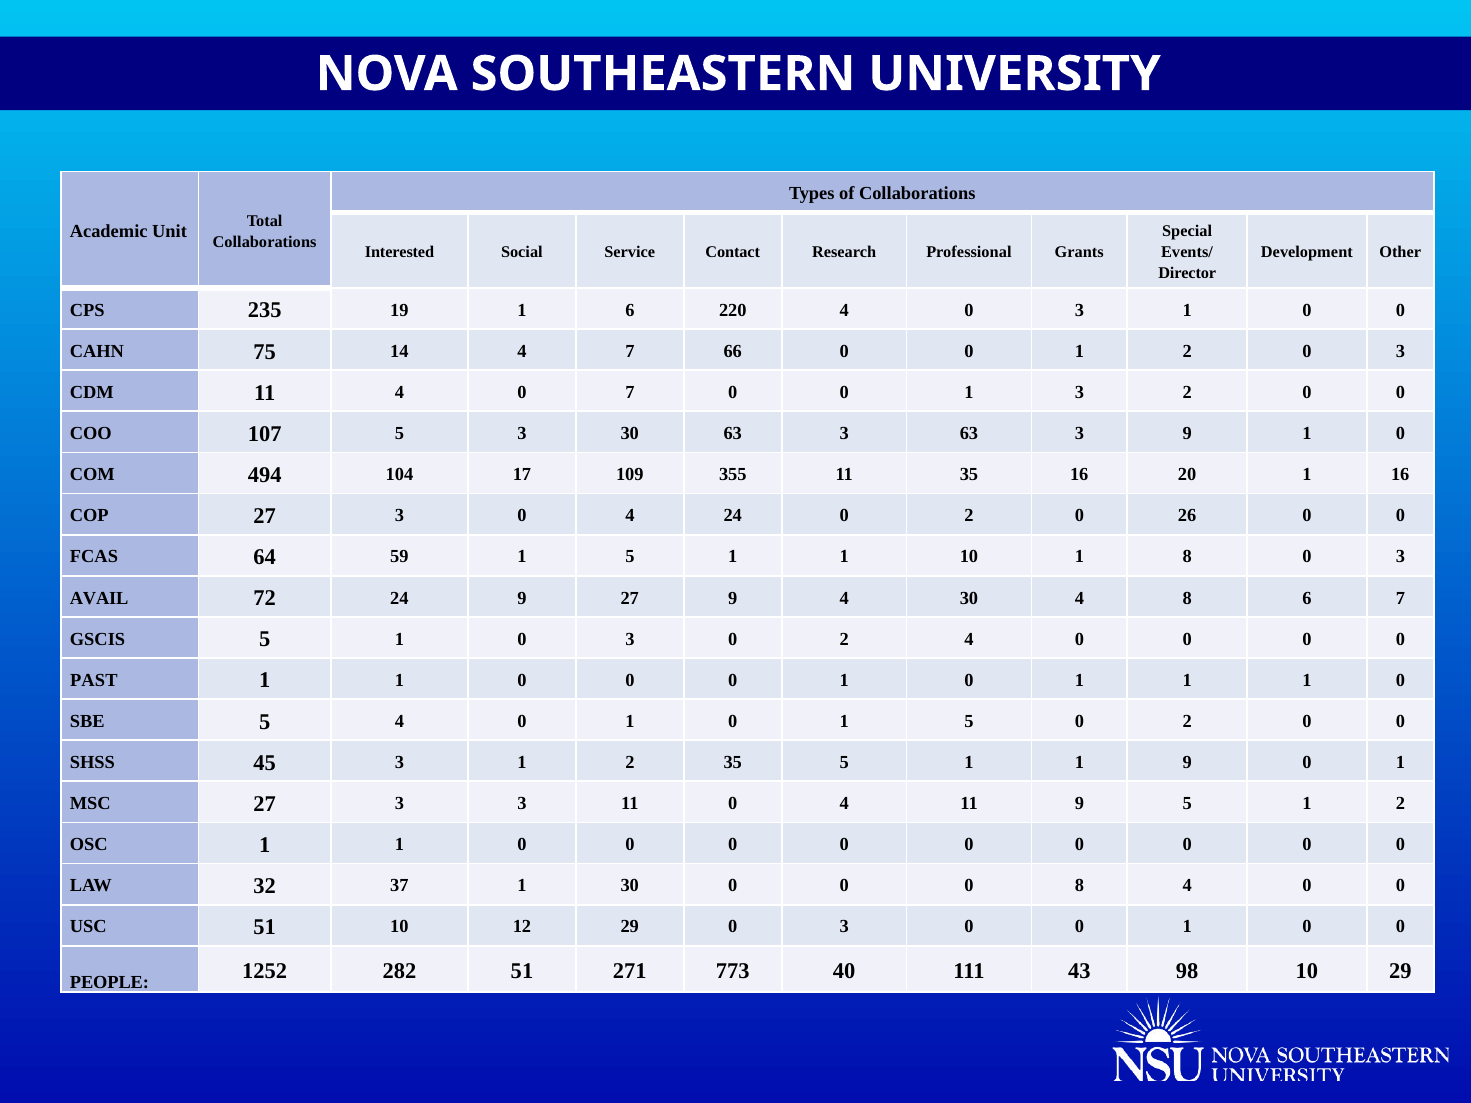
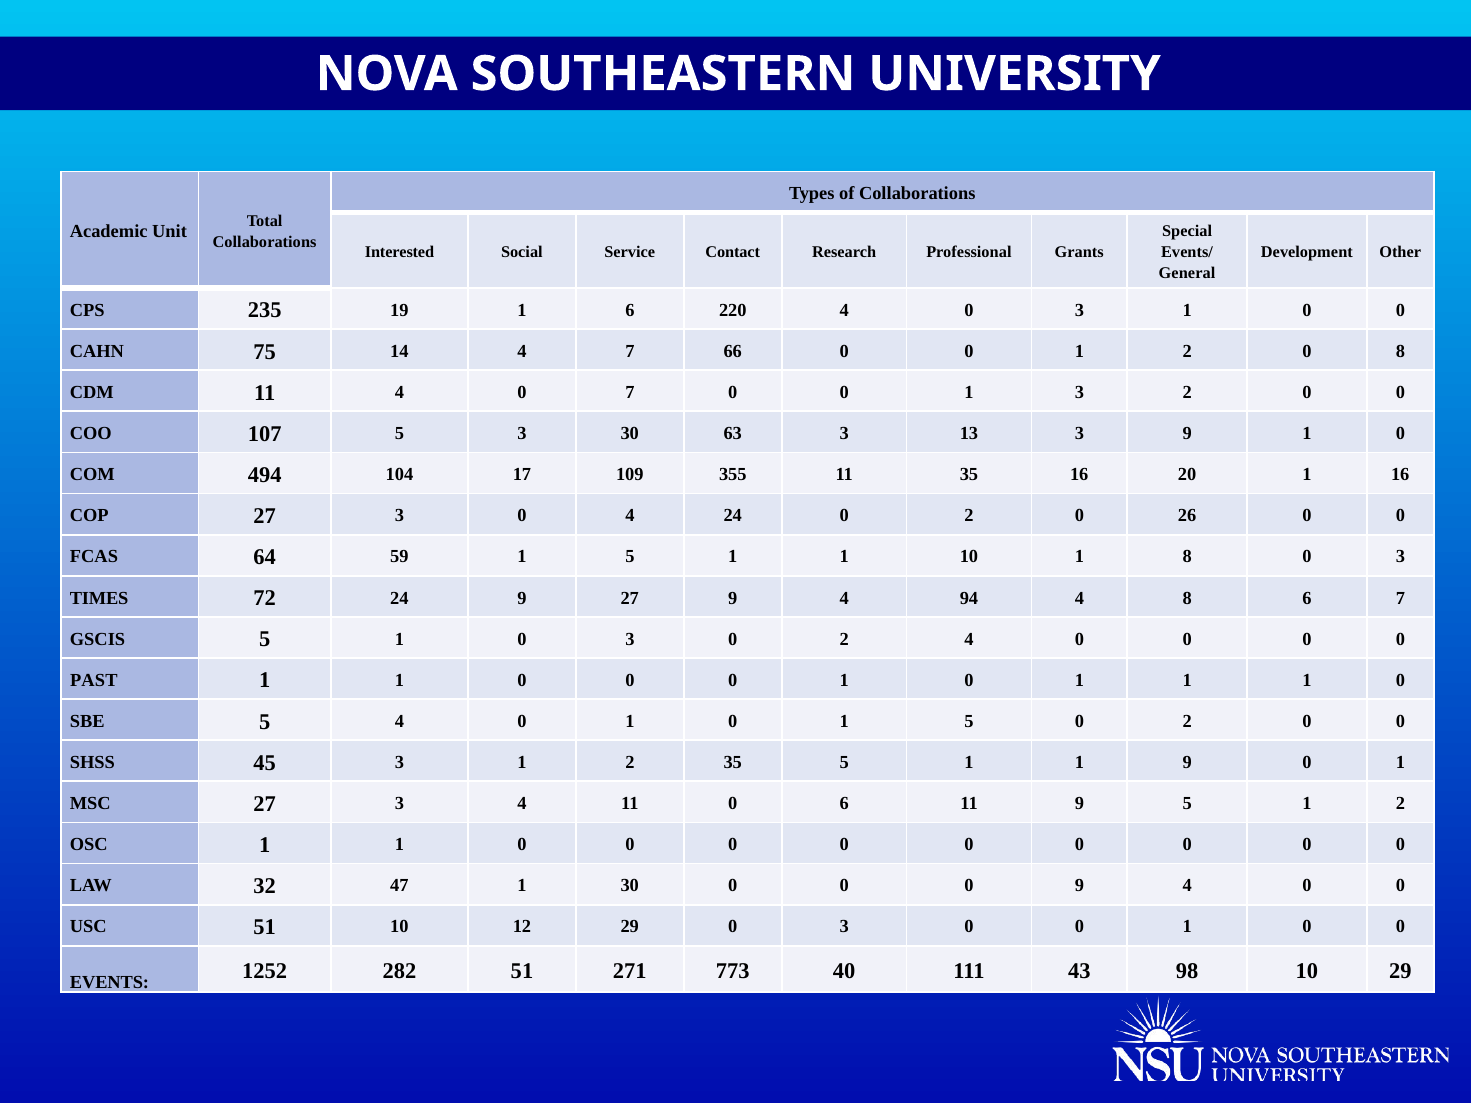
Director: Director -> General (1187, 273)
2 0 3: 3 -> 8 (1400, 351)
3 63: 63 -> 13 (969, 434)
AVAIL: AVAIL -> TIMES (99, 598)
4 30: 30 -> 94 (969, 598)
3 3: 3 -> 4 (522, 804)
11 0 4: 4 -> 6 (844, 804)
37: 37 -> 47 (399, 886)
0 8: 8 -> 9 (1079, 886)
PEOPLE: PEOPLE -> EVENTS (110, 982)
